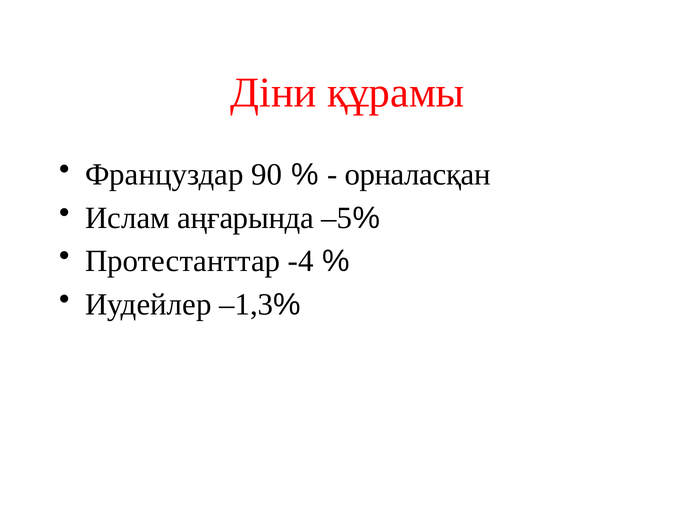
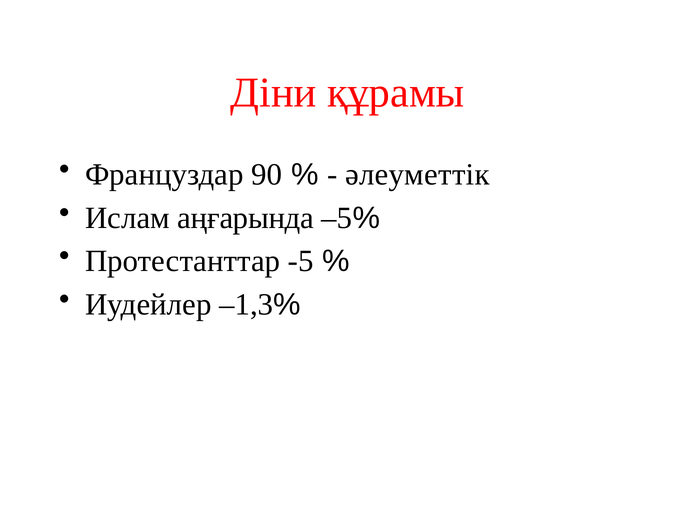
орналасқан: орналасқан -> әлеуметтік (417, 175)
-4: -4 -> -5 (301, 261)
